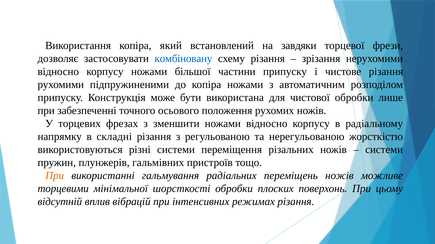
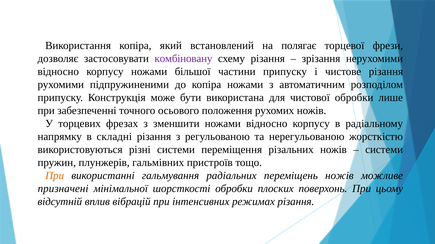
завдяки: завдяки -> полягає (299, 46)
комбіновану colour: blue -> purple (183, 59)
торцевими: торцевими -> призначені (63, 189)
